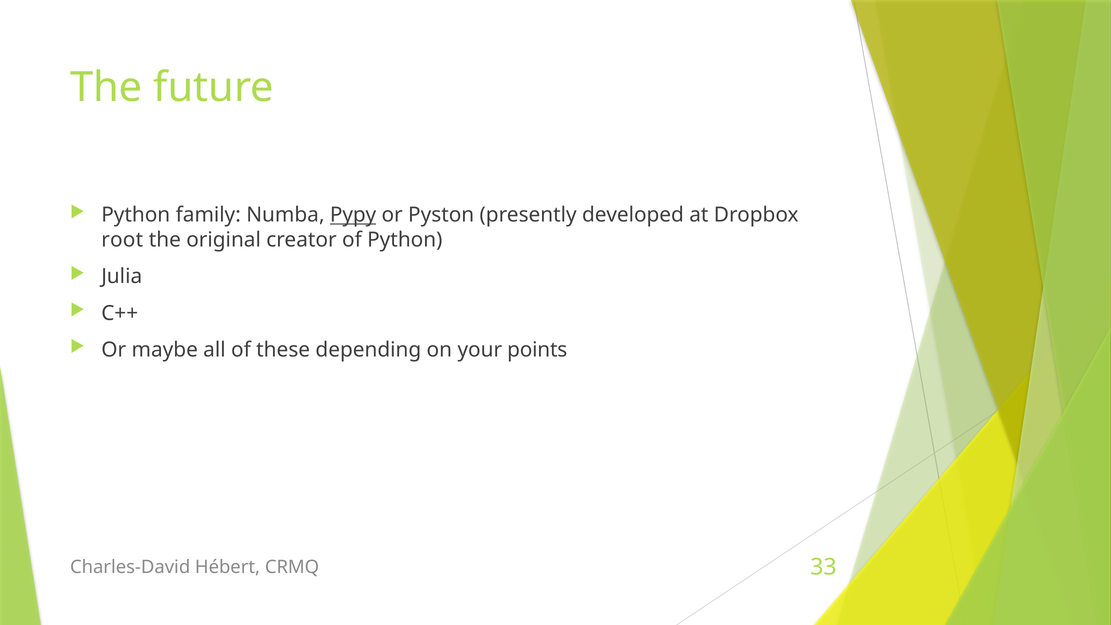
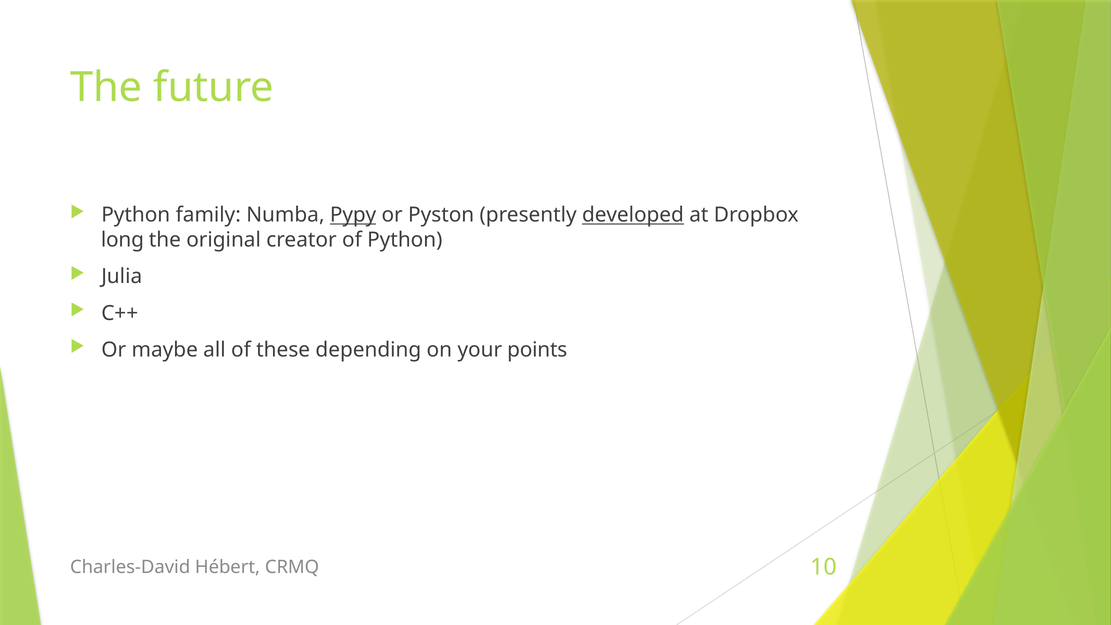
developed underline: none -> present (633, 215)
root: root -> long (122, 240)
33: 33 -> 10 (823, 567)
